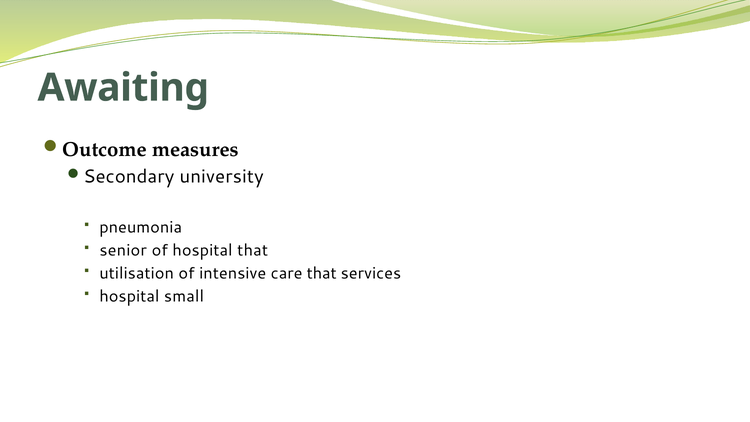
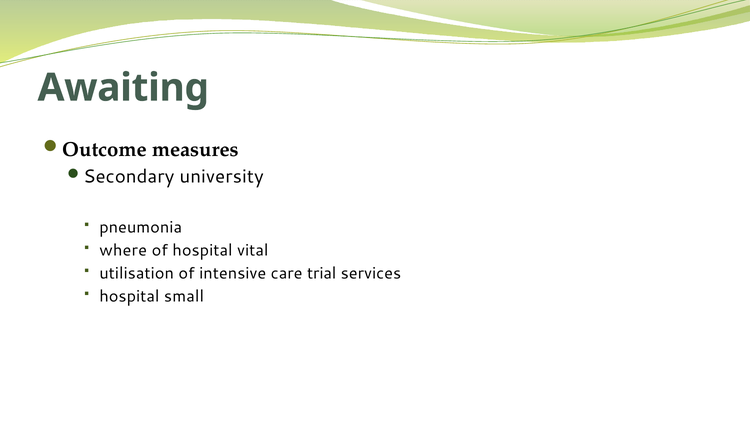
senior: senior -> where (123, 250)
hospital that: that -> vital (253, 250)
care that: that -> trial (322, 273)
